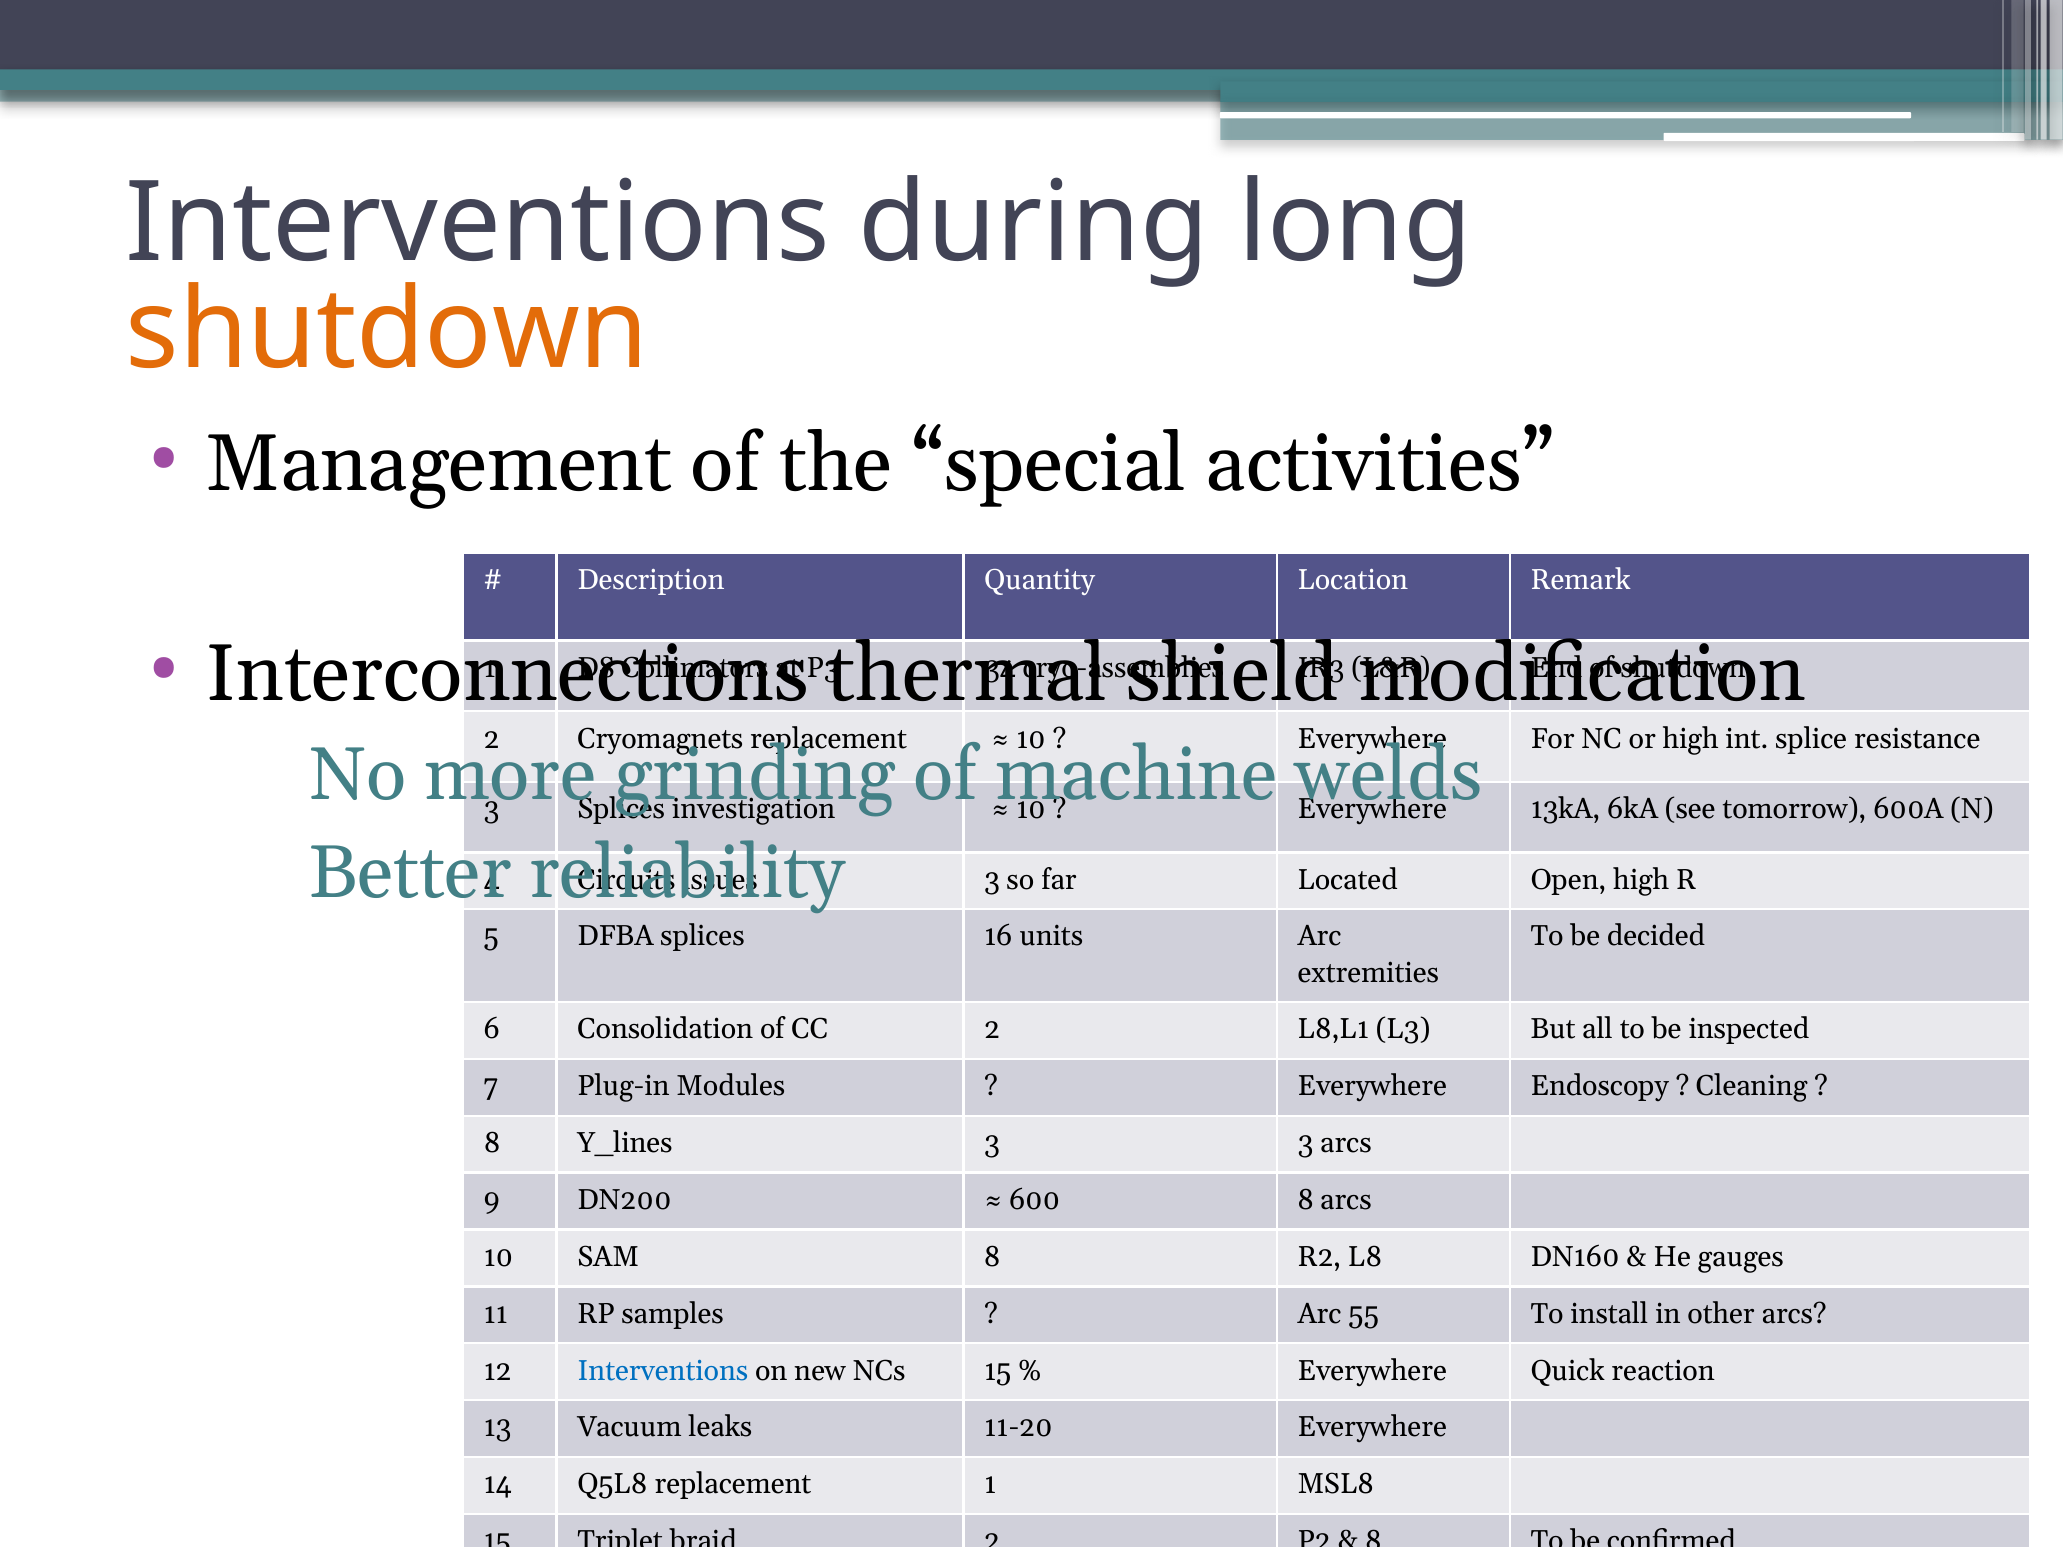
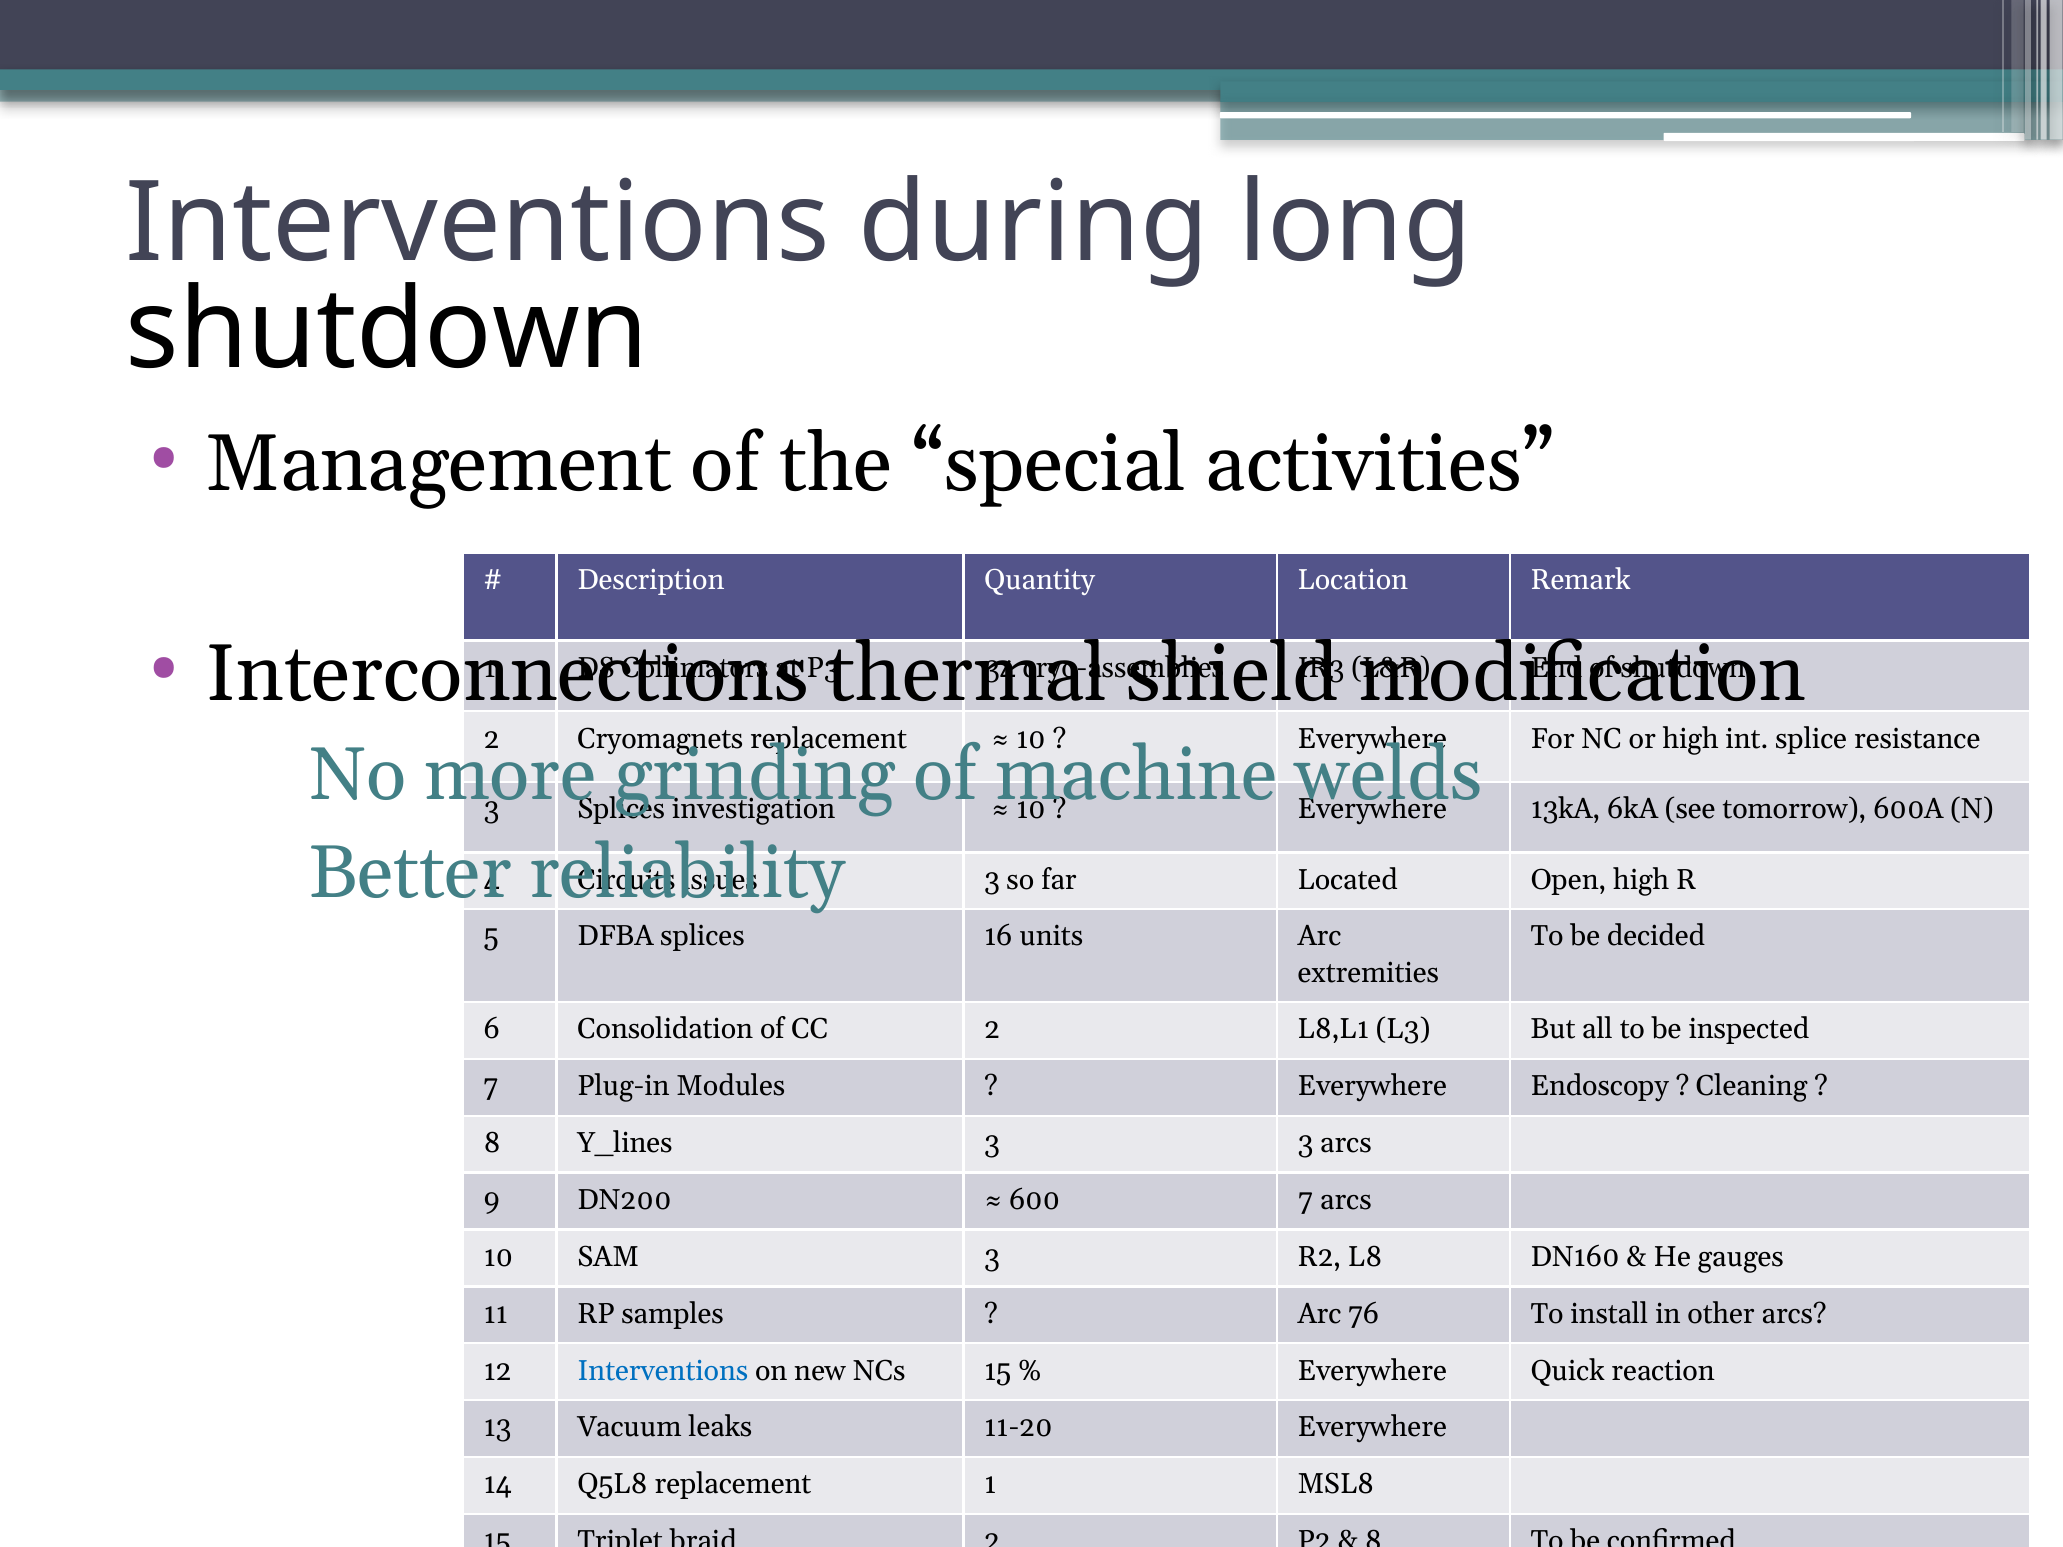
shutdown colour: orange -> black (387, 331)
600 8: 8 -> 7 (1305, 1200)
SAM 8: 8 -> 3 (992, 1257)
55: 55 -> 76 (1364, 1314)
